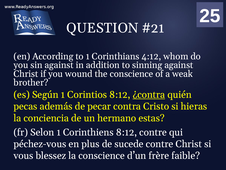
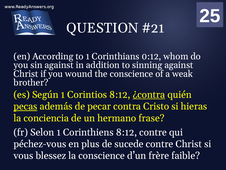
4:12: 4:12 -> 0:12 (151, 56)
pecas underline: none -> present (25, 106)
estas: estas -> frase (151, 118)
